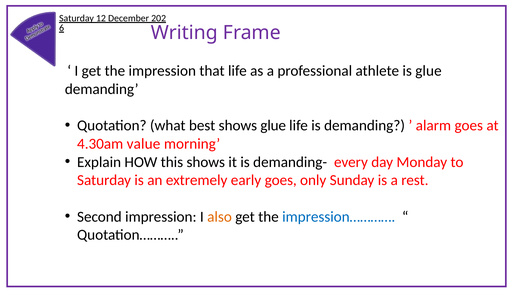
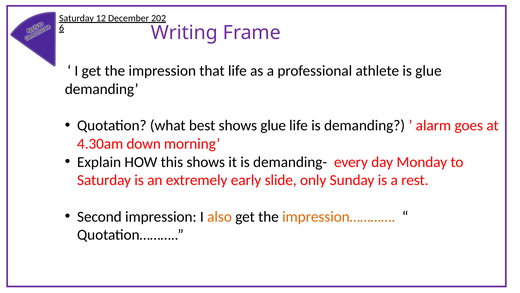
value: value -> down (144, 144)
early goes: goes -> slide (281, 180)
impression………… colour: blue -> orange (339, 216)
